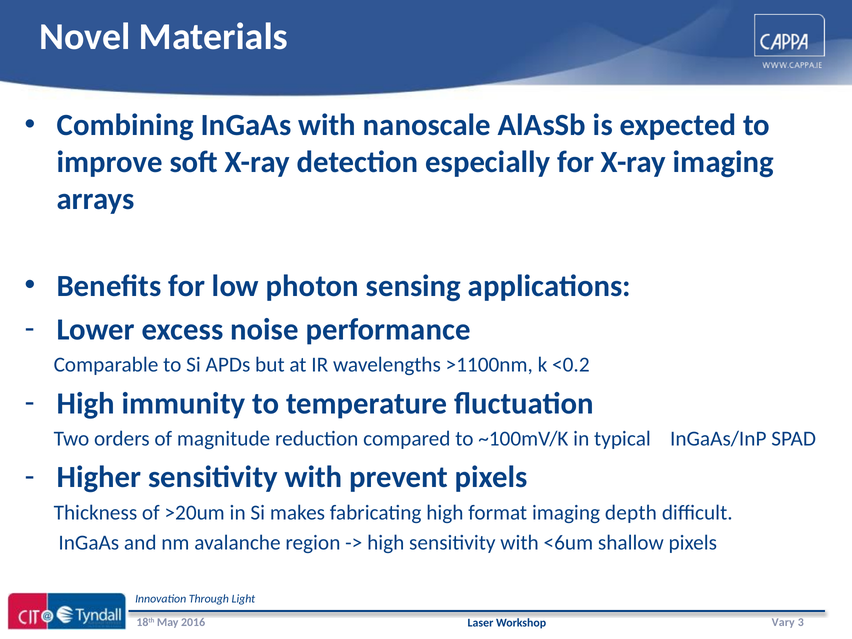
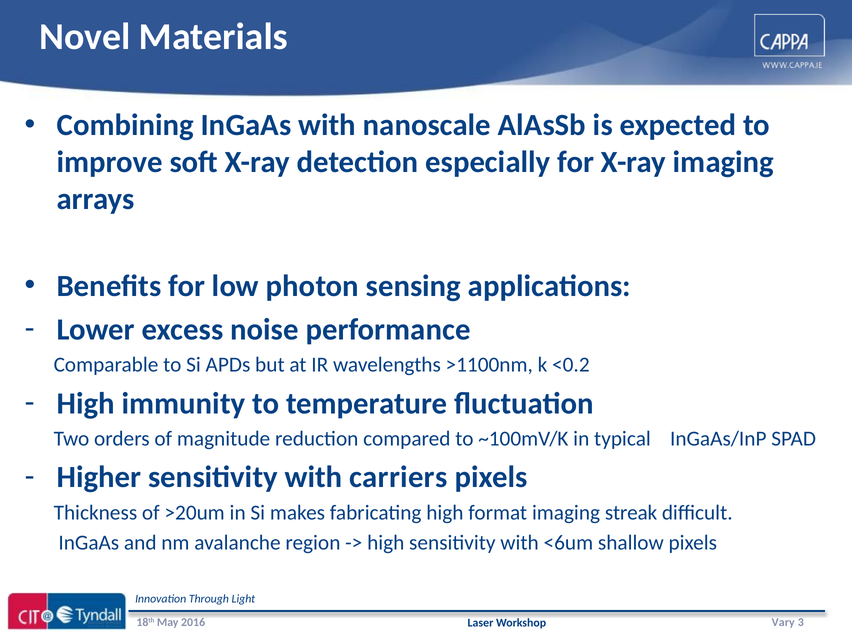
prevent: prevent -> carriers (398, 477)
depth: depth -> streak (631, 513)
